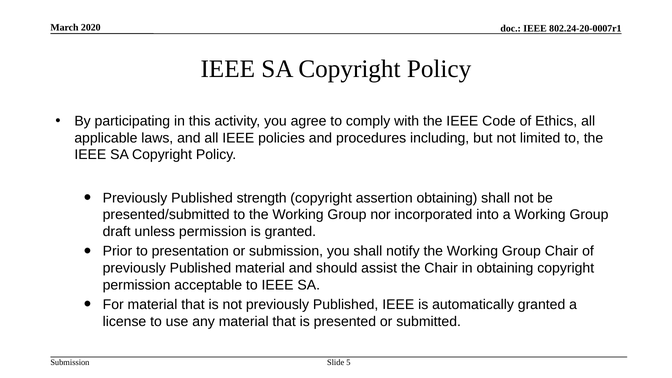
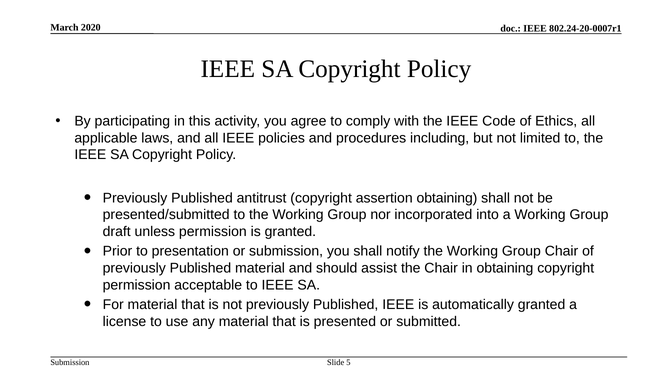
strength: strength -> antitrust (262, 198)
